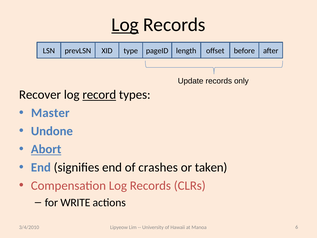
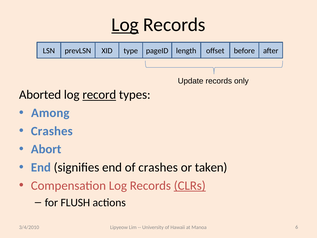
Recover: Recover -> Aborted (40, 95)
Master: Master -> Among (50, 113)
Undone: Undone -> Crashes (52, 131)
Abort underline: present -> none (46, 149)
CLRs underline: none -> present (190, 185)
WRITE: WRITE -> FLUSH (75, 202)
